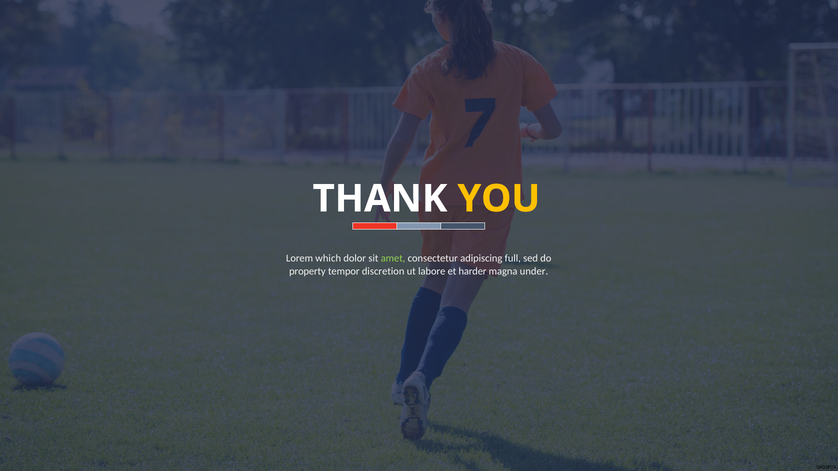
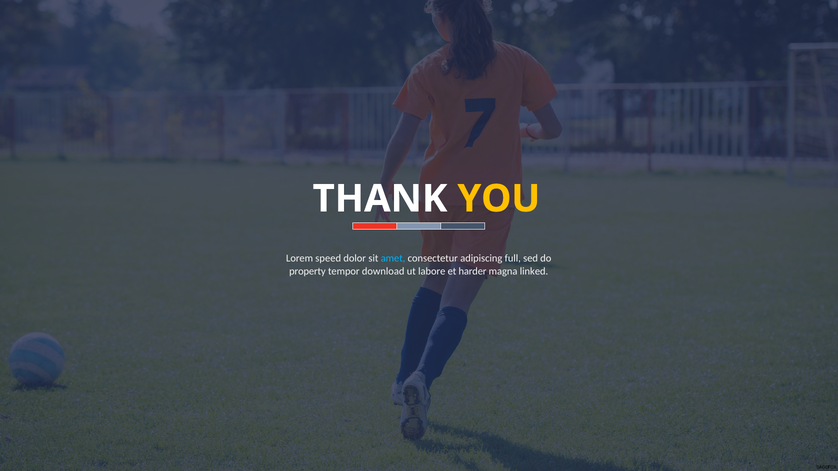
which: which -> speed (328, 259)
amet colour: light green -> light blue (393, 259)
discretion: discretion -> download (383, 271)
under: under -> linked (534, 271)
